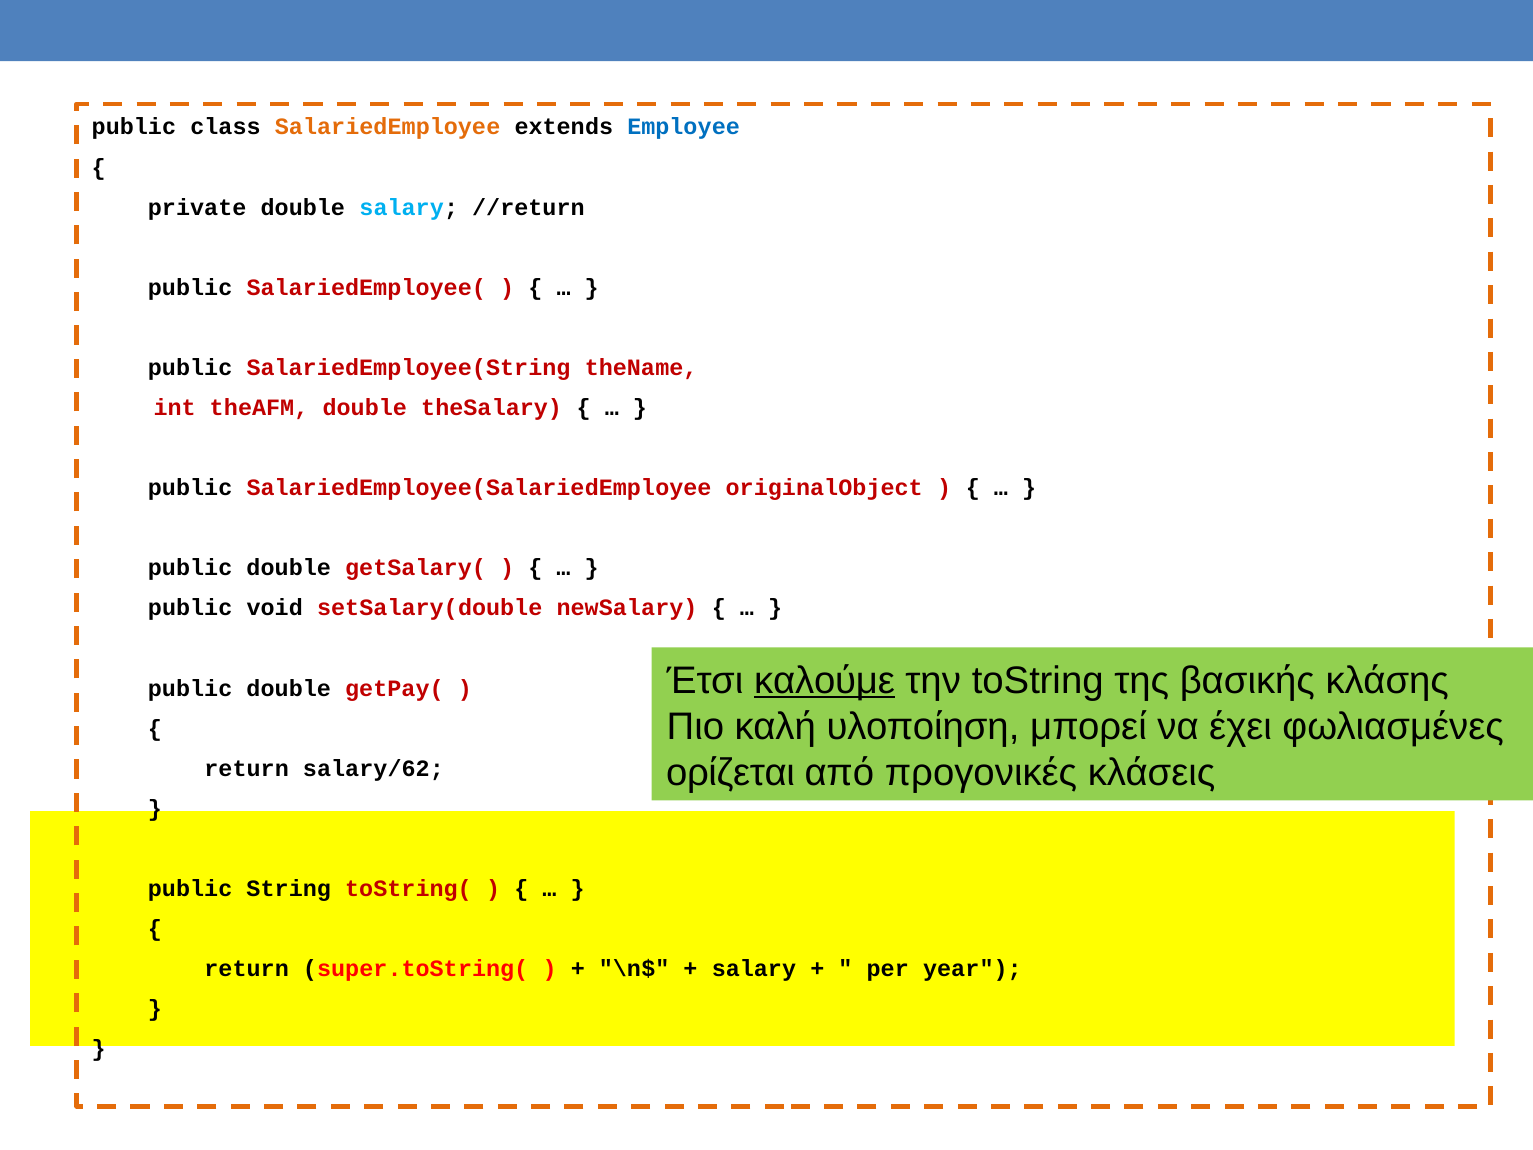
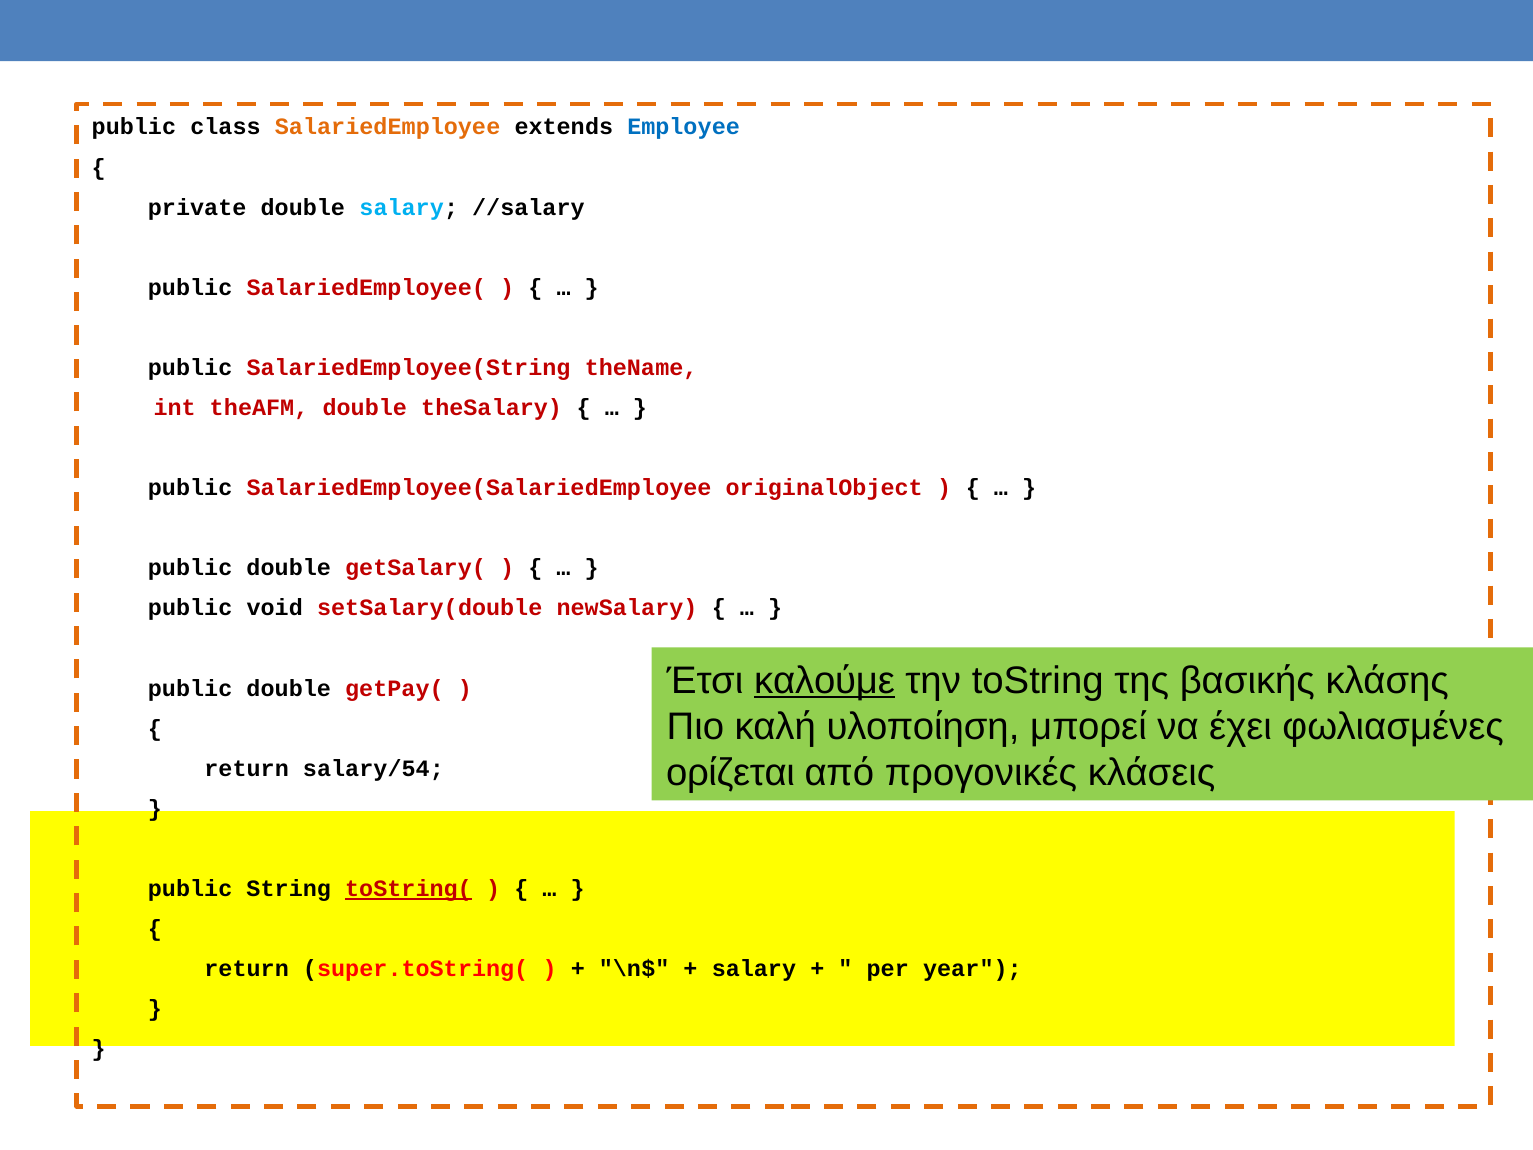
//return: //return -> //salary (528, 207)
salary/62: salary/62 -> salary/54 (373, 768)
toString( underline: none -> present (408, 889)
